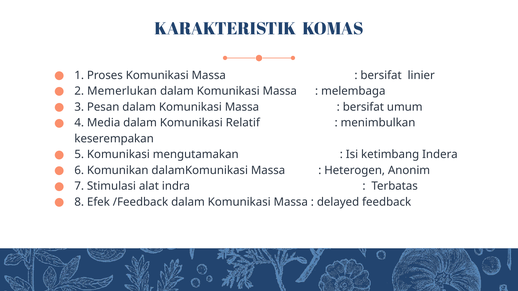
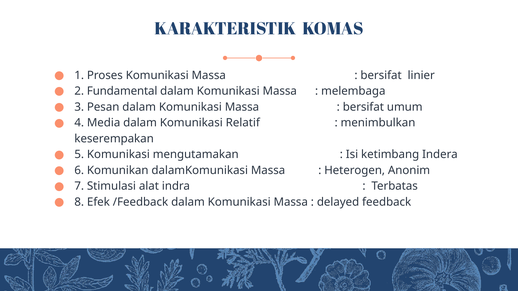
Memerlukan: Memerlukan -> Fundamental (122, 91)
